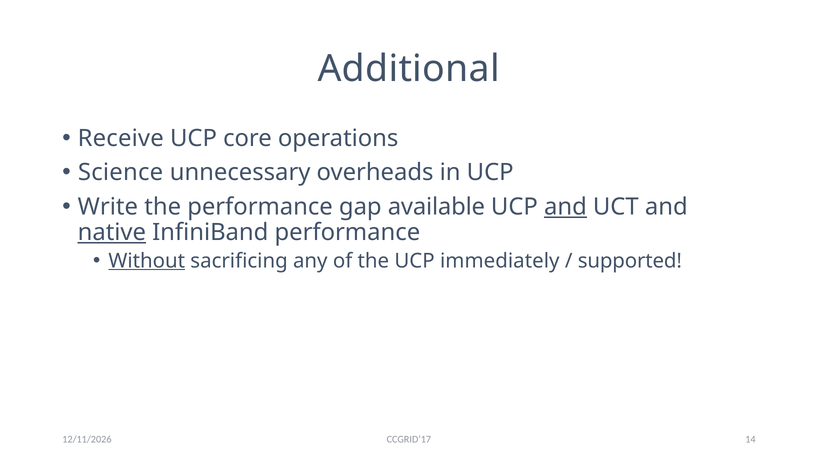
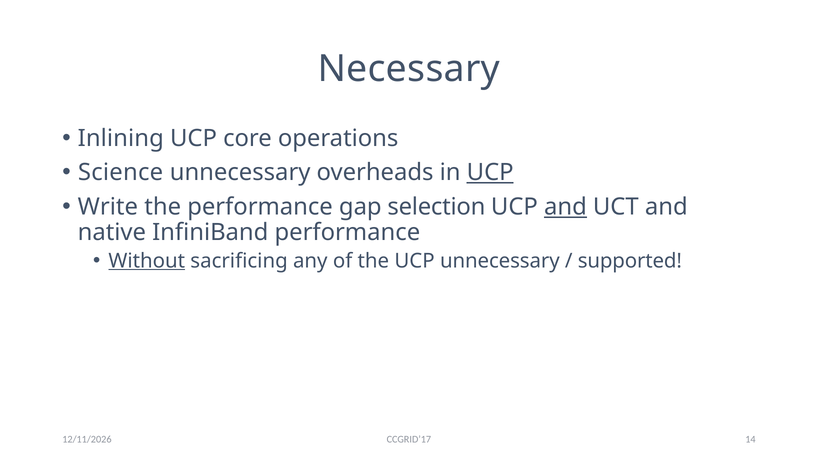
Additional: Additional -> Necessary (409, 69)
Receive: Receive -> Inlining (121, 138)
UCP underline: none -> present (490, 173)
available: available -> selection (436, 207)
native underline: present -> none (112, 233)
UCP immediately: immediately -> unnecessary (500, 261)
